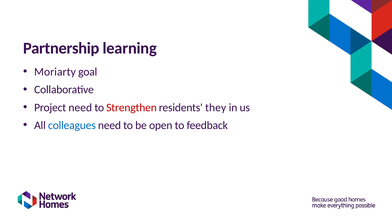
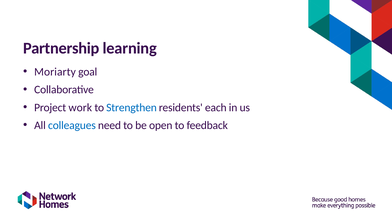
Project need: need -> work (80, 107)
Strengthen colour: red -> blue (131, 107)
they: they -> each (216, 107)
